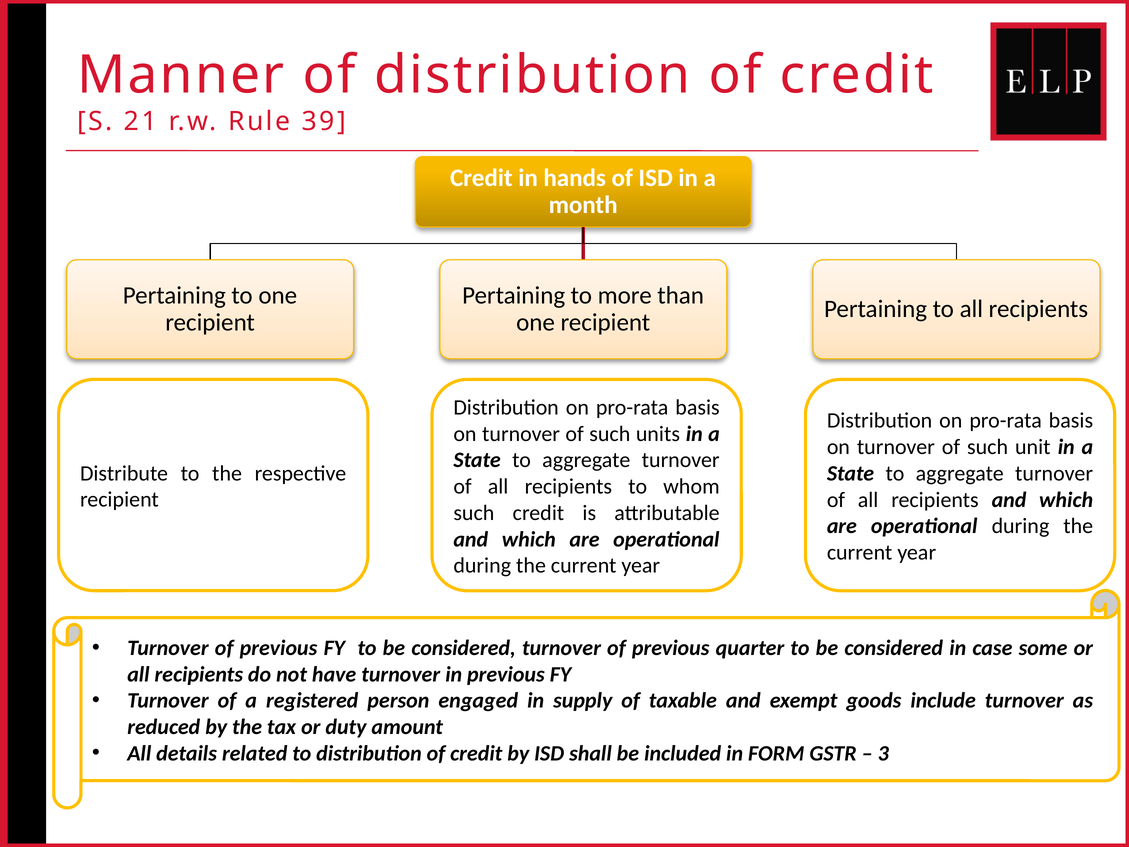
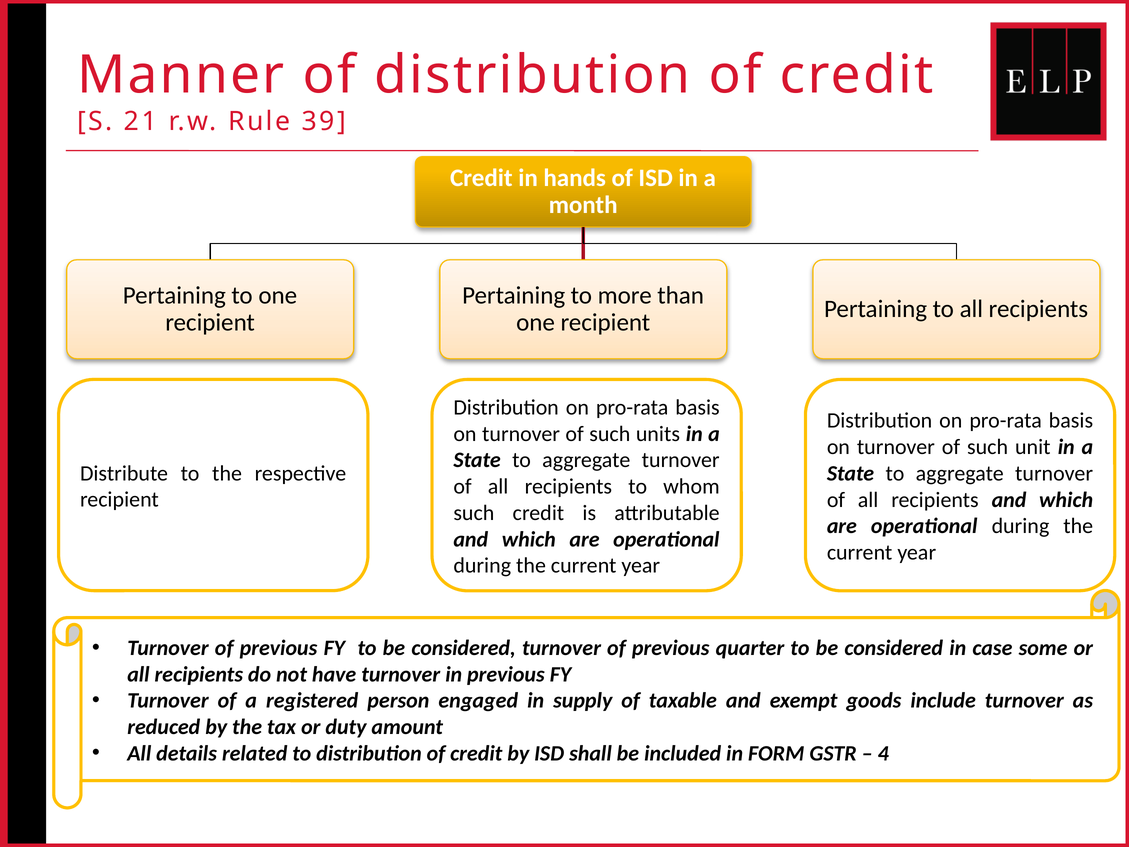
3: 3 -> 4 (883, 753)
